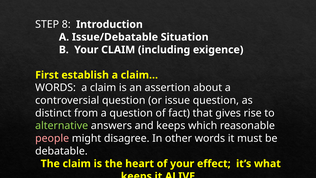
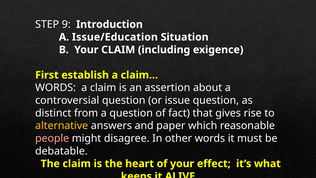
8: 8 -> 9 (66, 24)
Issue/Debatable: Issue/Debatable -> Issue/Education (115, 37)
alternative colour: light green -> yellow (62, 126)
and keeps: keeps -> paper (171, 126)
